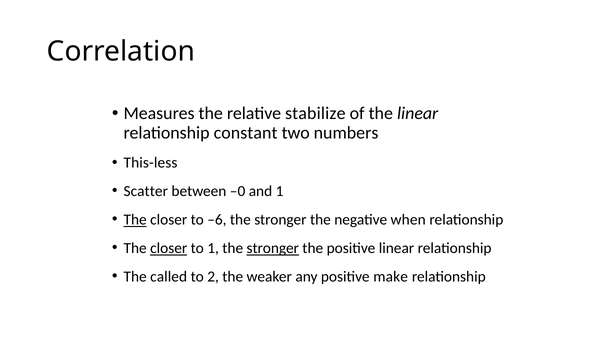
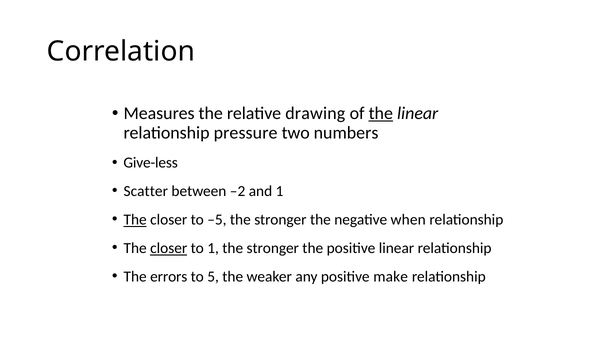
stabilize: stabilize -> drawing (315, 113)
the underline: none -> present (381, 113)
constant: constant -> pressure (246, 133)
This-less: This-less -> Give-less (151, 163)
–0: –0 -> –2 (238, 191)
–6: –6 -> –5 (217, 220)
stronger underline: present -> none (273, 248)
called: called -> errors (169, 277)
2: 2 -> 5 (213, 277)
